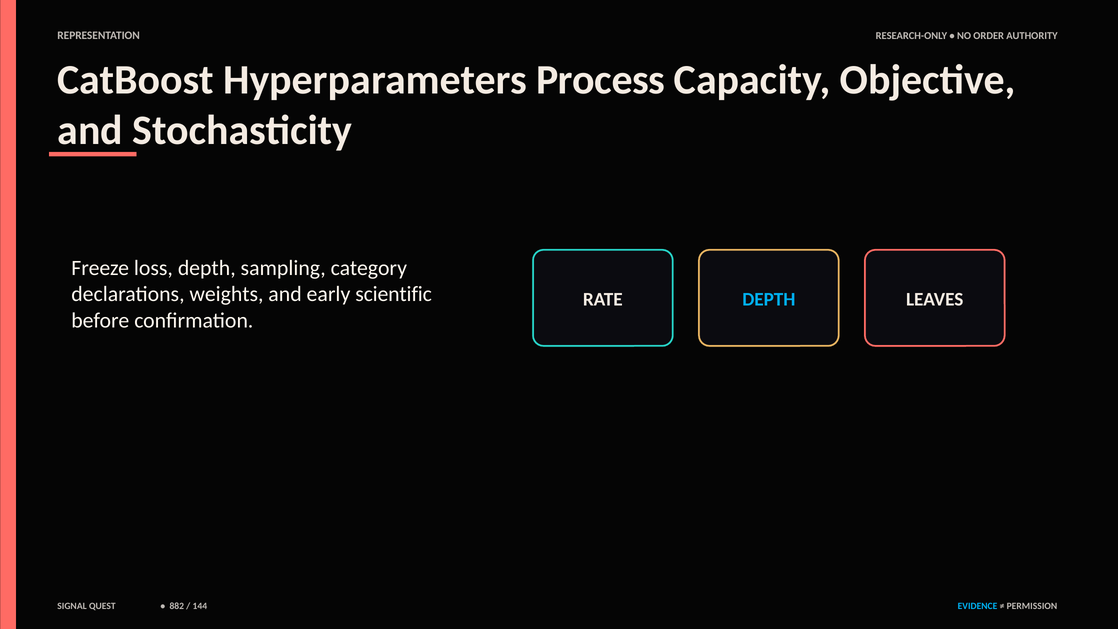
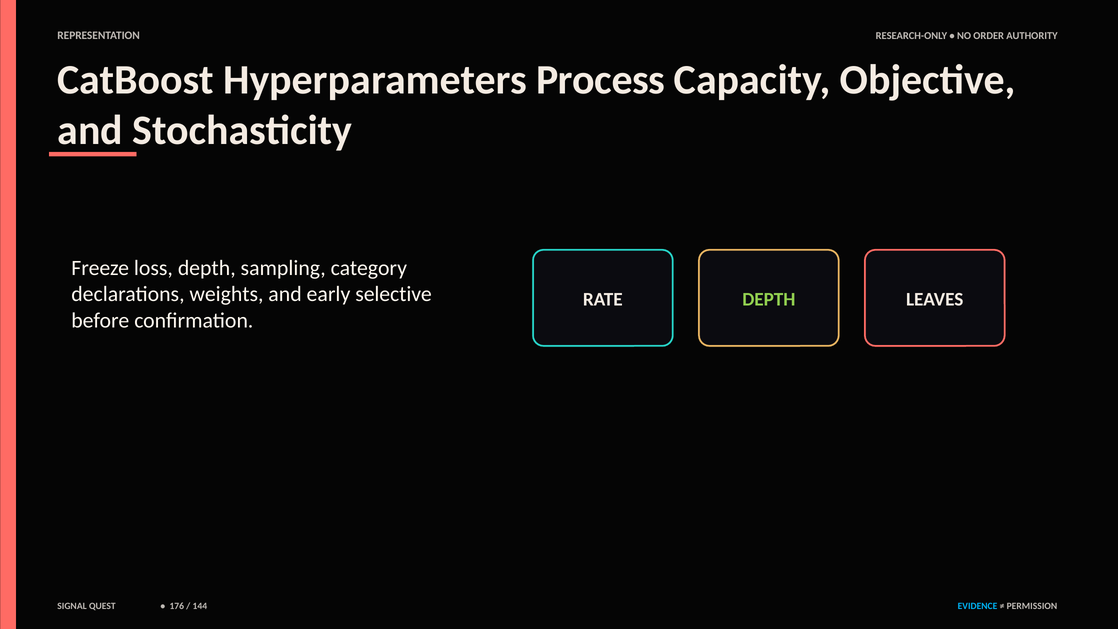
scientific: scientific -> selective (394, 294)
DEPTH colour: light blue -> light green (769, 299)
882: 882 -> 176 (177, 606)
